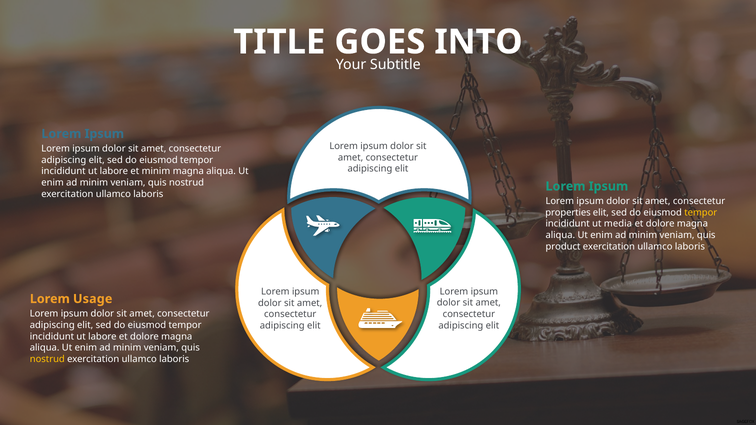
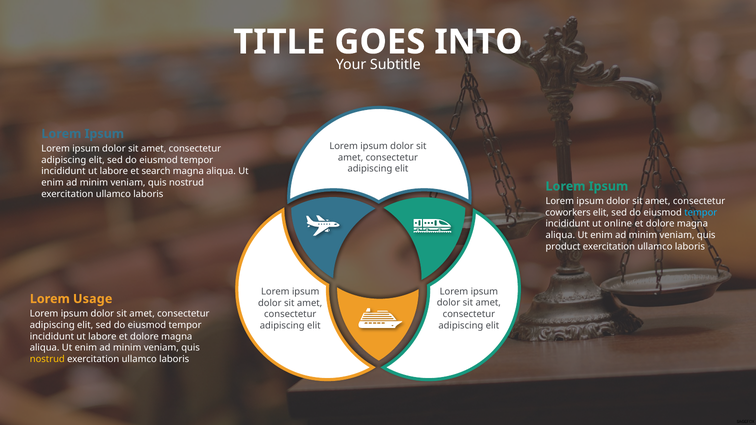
et minim: minim -> search (156, 171)
properties: properties -> coworkers (568, 213)
tempor colour: yellow -> light blue (701, 213)
media: media -> online (618, 224)
